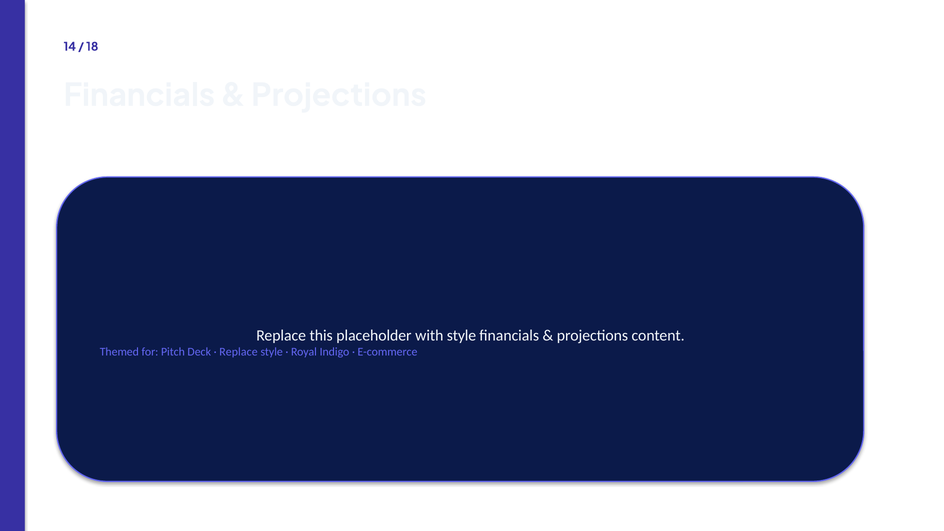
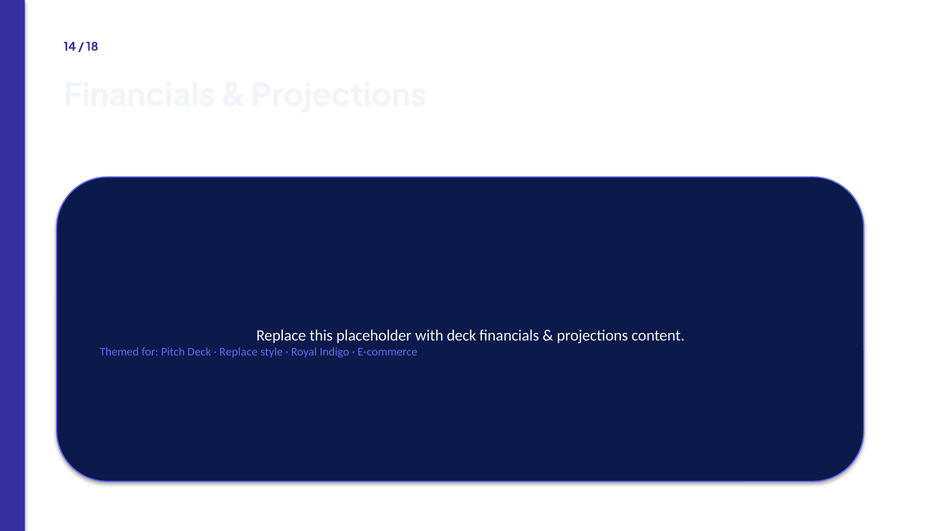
with style: style -> deck (461, 336)
